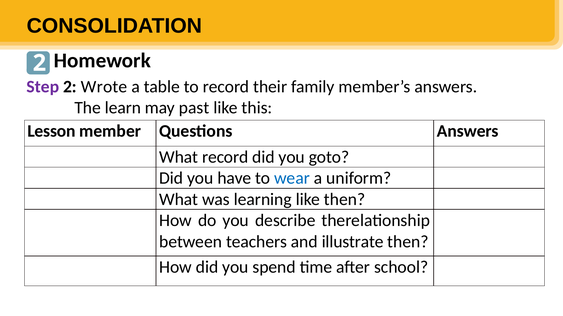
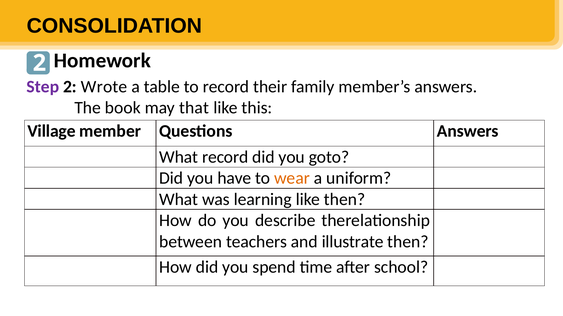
learn: learn -> book (123, 108)
past: past -> that (194, 108)
Lesson: Lesson -> Village (51, 131)
wear colour: blue -> orange (292, 179)
